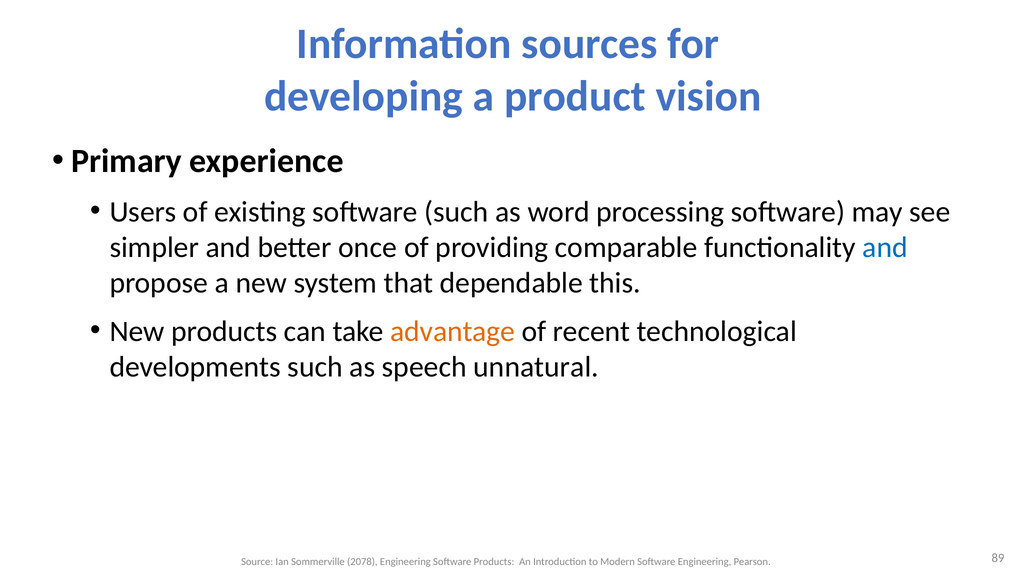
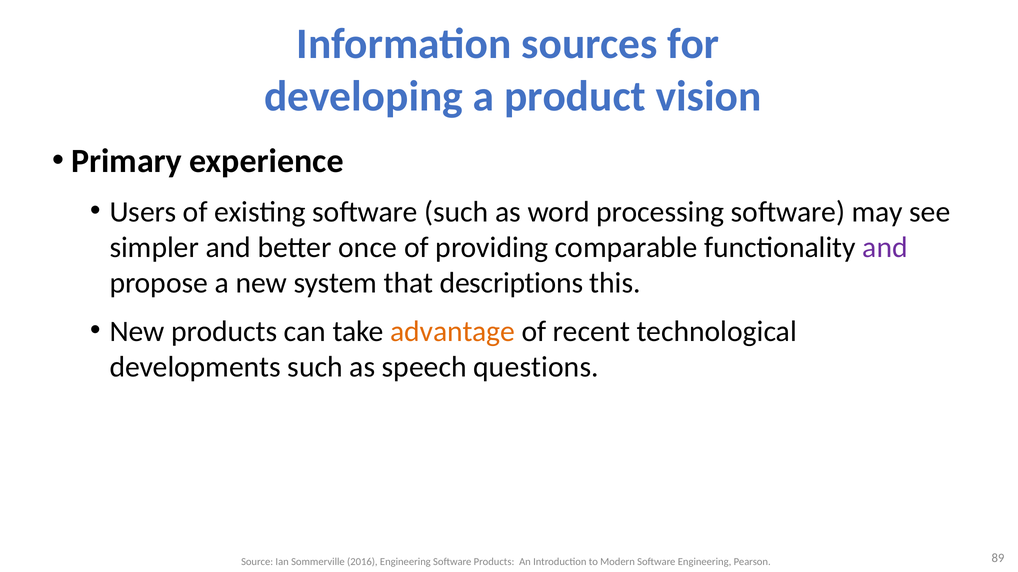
and colour: blue -> purple (885, 248)
dependable: dependable -> descriptions (511, 283)
unnatural: unnatural -> questions (536, 367)
2078: 2078 -> 2016 (362, 562)
